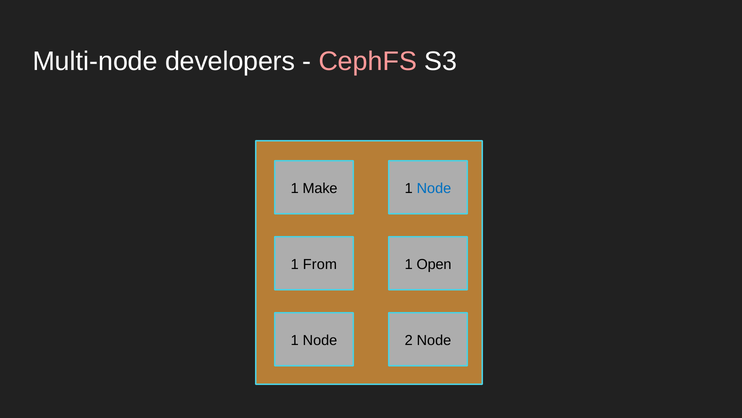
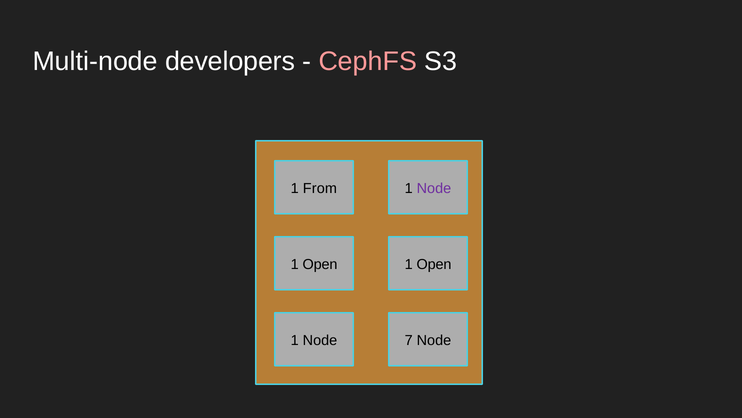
Make: Make -> From (320, 188)
Node colour: blue -> purple (434, 188)
From: From -> Open (320, 264)
2: 2 -> 7 (409, 340)
